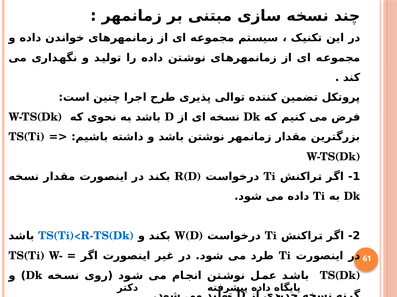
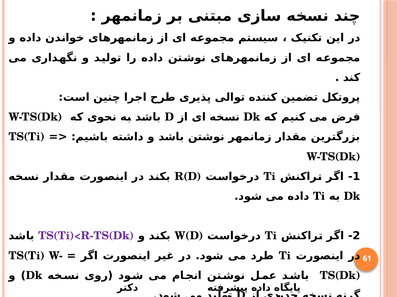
TS(Ti)<R-TS(Dk colour: blue -> purple (86, 236)
